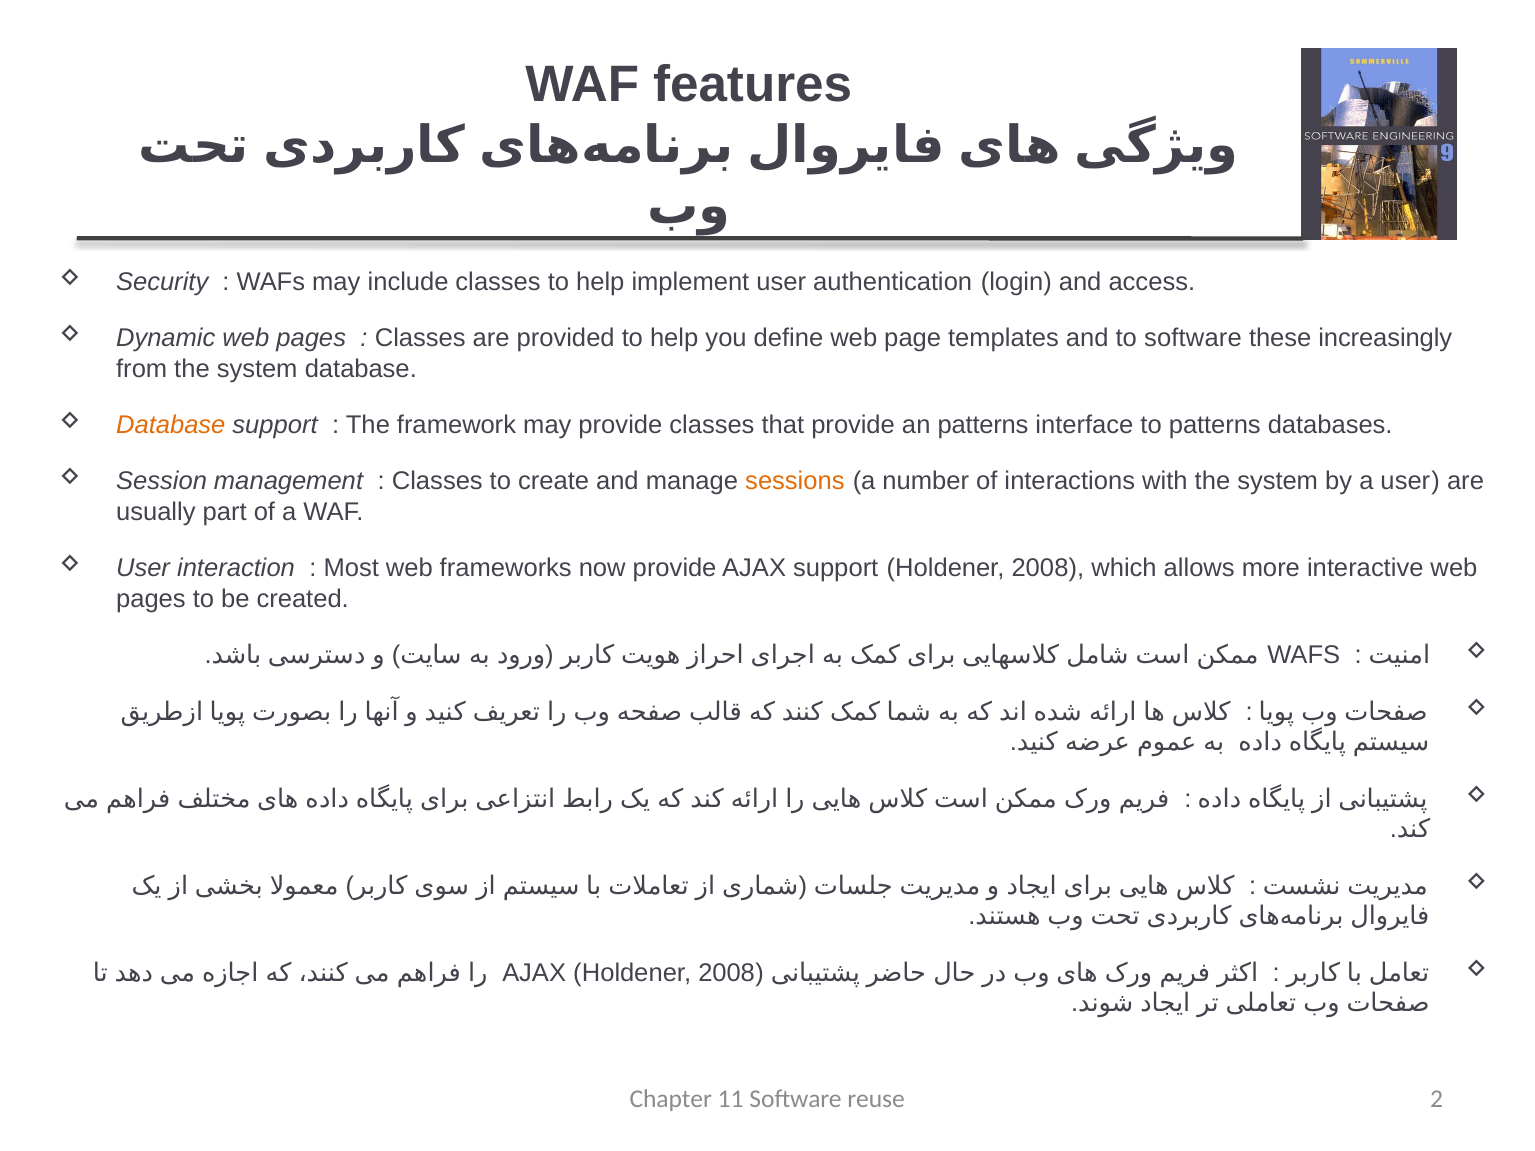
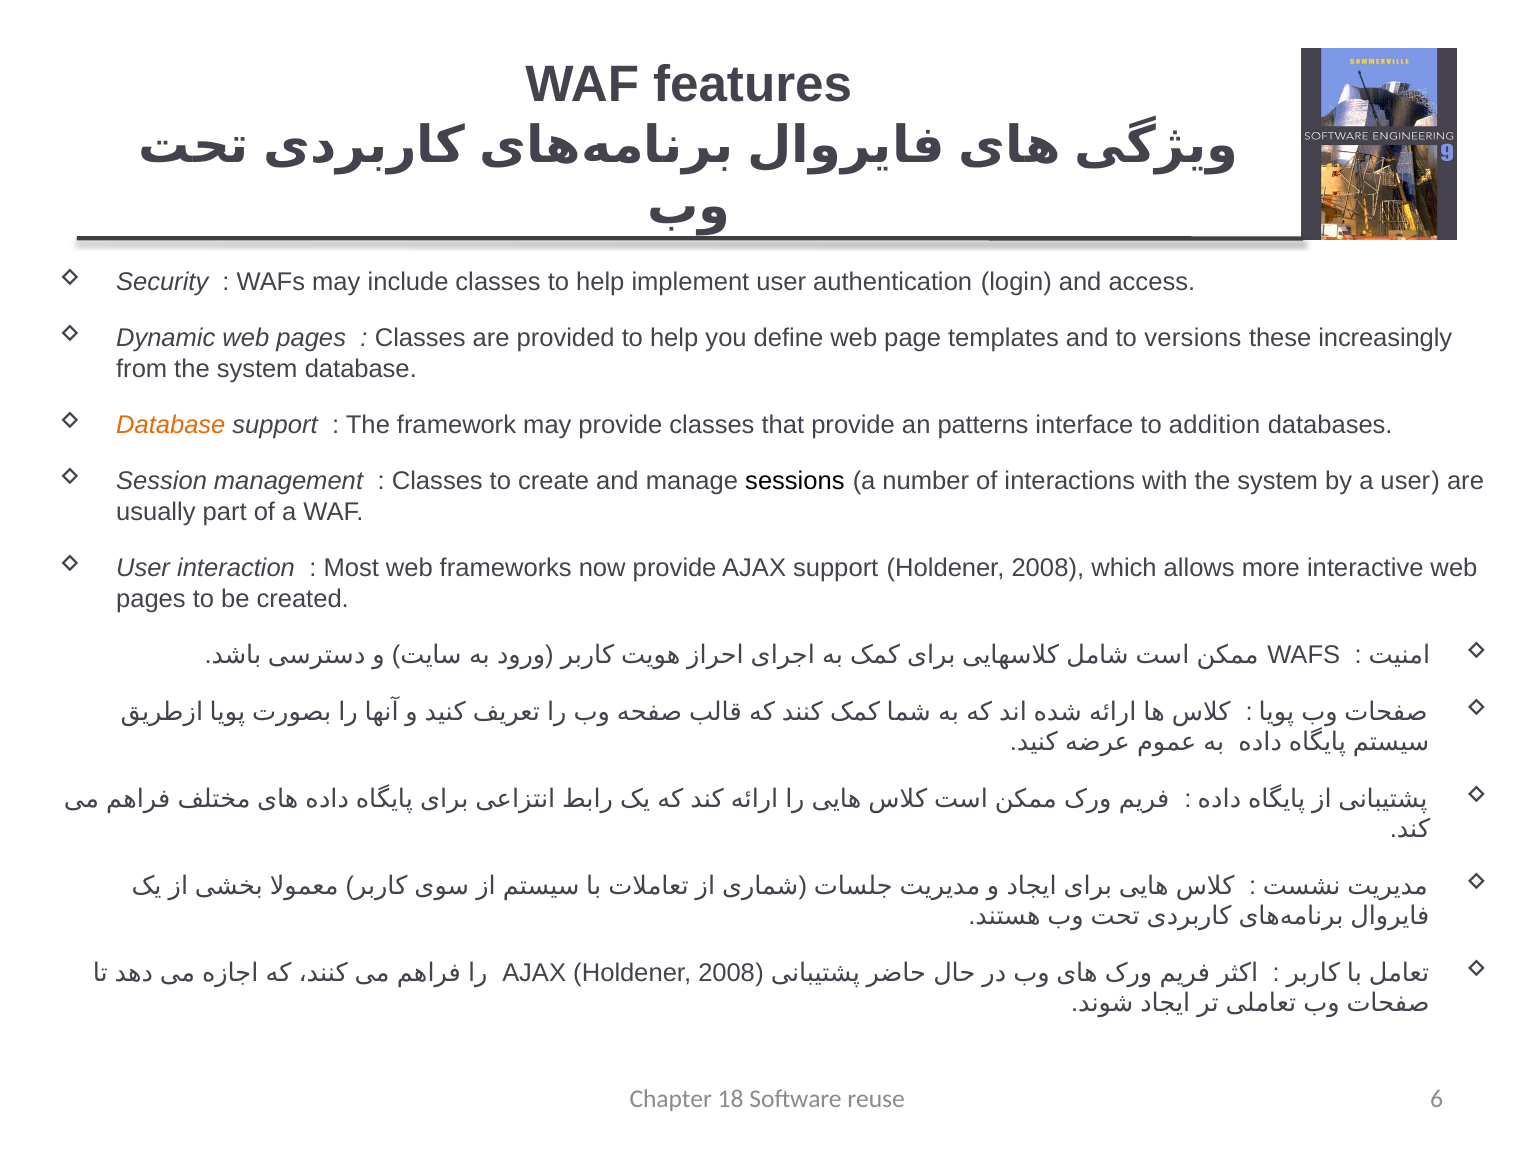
to software: software -> versions (1193, 338)
to patterns: patterns -> addition (1215, 425)
sessions colour: orange -> black (795, 482)
11: 11 -> 18 (731, 1099)
2: 2 -> 6 (1437, 1099)
